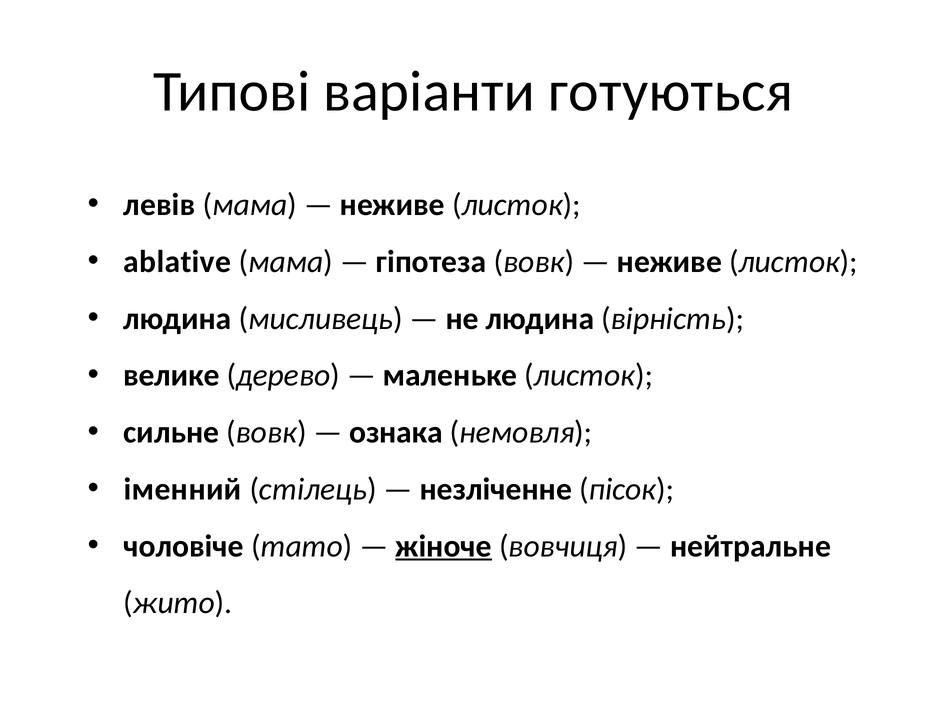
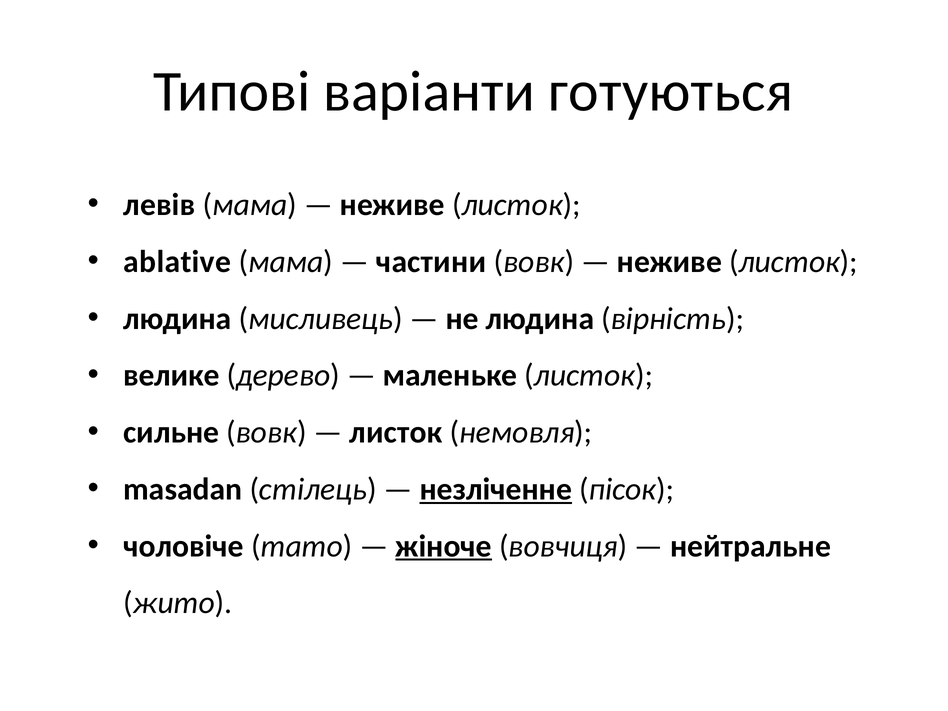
гіпотеза: гіпотеза -> частини (431, 262)
ознака: ознака -> листок (396, 432)
іменний: іменний -> masadan (183, 489)
незліченне underline: none -> present (496, 489)
